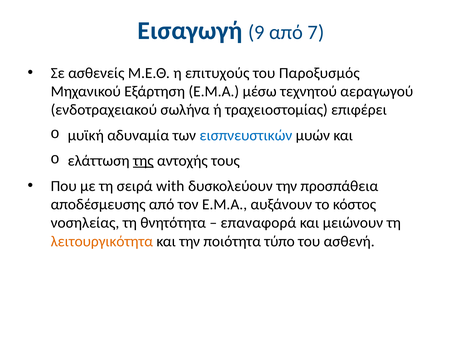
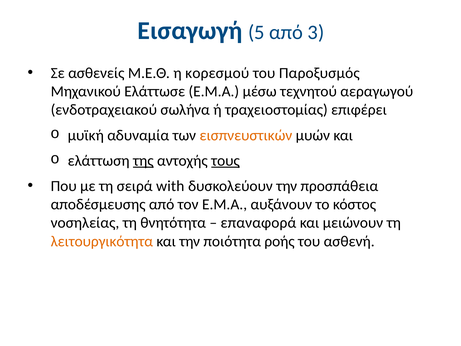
9: 9 -> 5 (256, 32)
7: 7 -> 3 (316, 32)
επιτυχούς: επιτυχούς -> κορεσμού (217, 73)
Εξάρτηση: Εξάρτηση -> Ελάττωσε (155, 91)
εισπνευστικών colour: blue -> orange (246, 135)
τους underline: none -> present (225, 161)
τύπο: τύπο -> ροής (279, 241)
